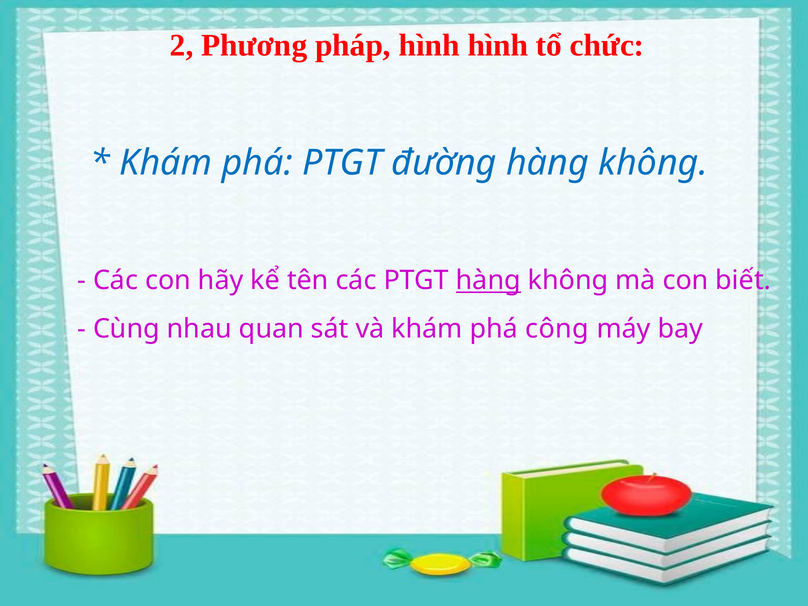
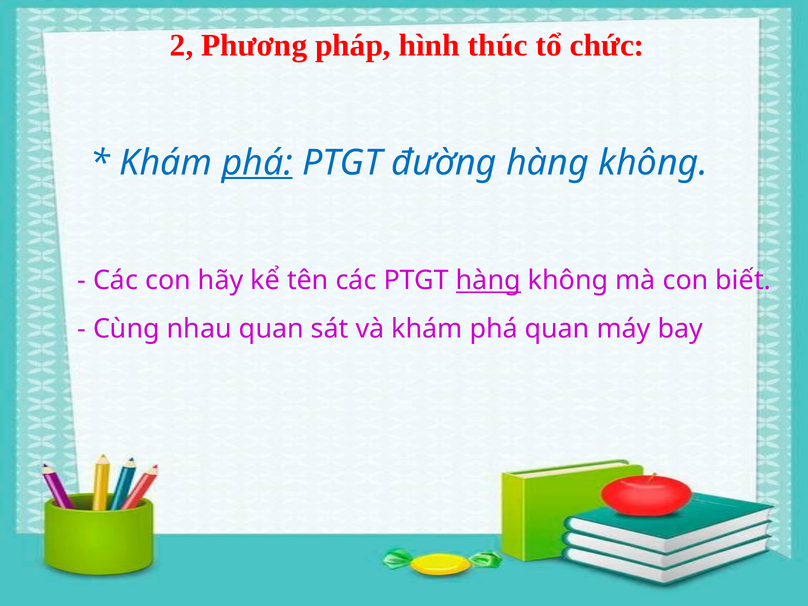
hình hình: hình -> thúc (498, 45)
phá underline: none -> present (257, 163)
phá công: công -> quan (557, 329)
